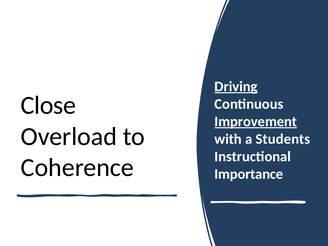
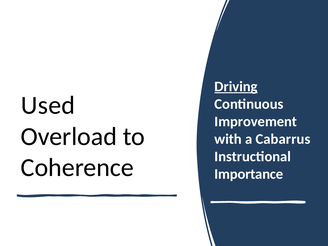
Close: Close -> Used (48, 105)
Improvement underline: present -> none (256, 121)
Students: Students -> Cabarrus (283, 139)
